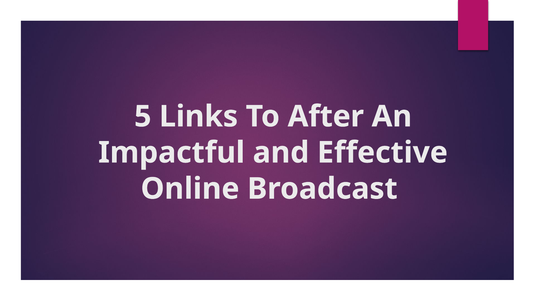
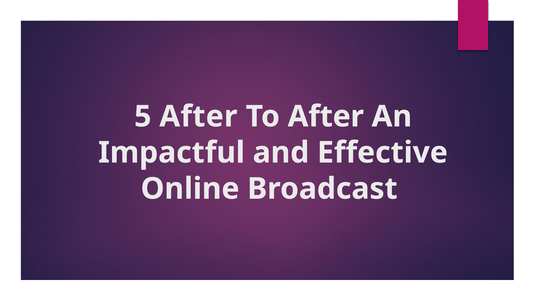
5 Links: Links -> After (198, 116)
